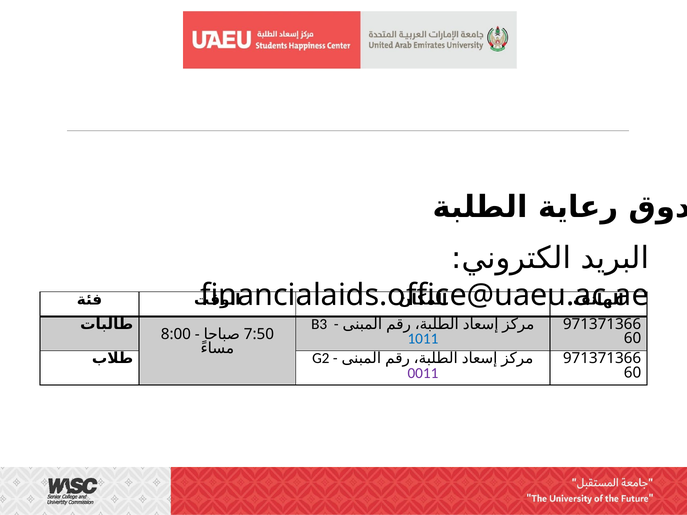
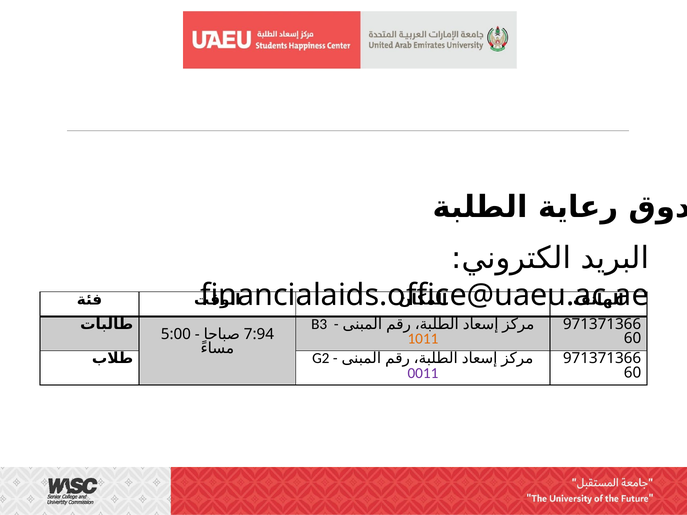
8:00: 8:00 -> 5:00 (176, 334)
7:50: 7:50 -> 7:94 (259, 334)
1011 colour: blue -> orange (423, 339)
